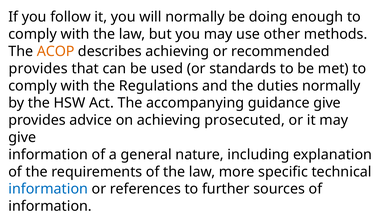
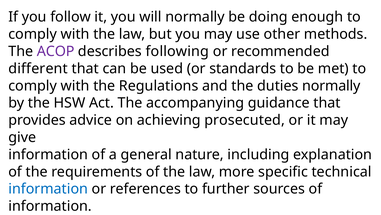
ACOP colour: orange -> purple (56, 51)
describes achieving: achieving -> following (177, 51)
provides: provides -> different (38, 68)
guidance give: give -> that (327, 103)
